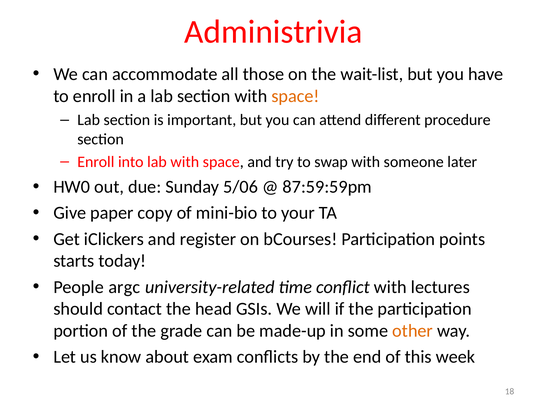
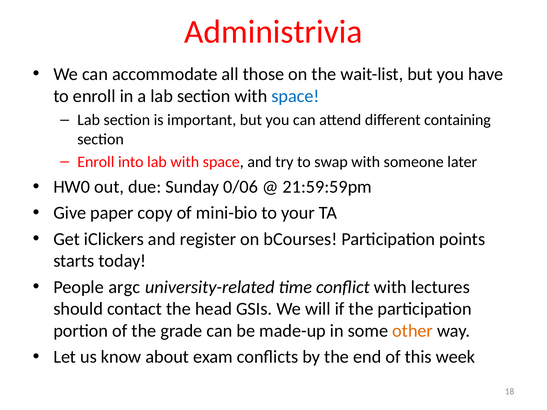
space colour: orange -> blue (296, 96)
procedure: procedure -> containing (457, 120)
5/06: 5/06 -> 0/06 (241, 187)
87:59:59pm: 87:59:59pm -> 21:59:59pm (327, 187)
